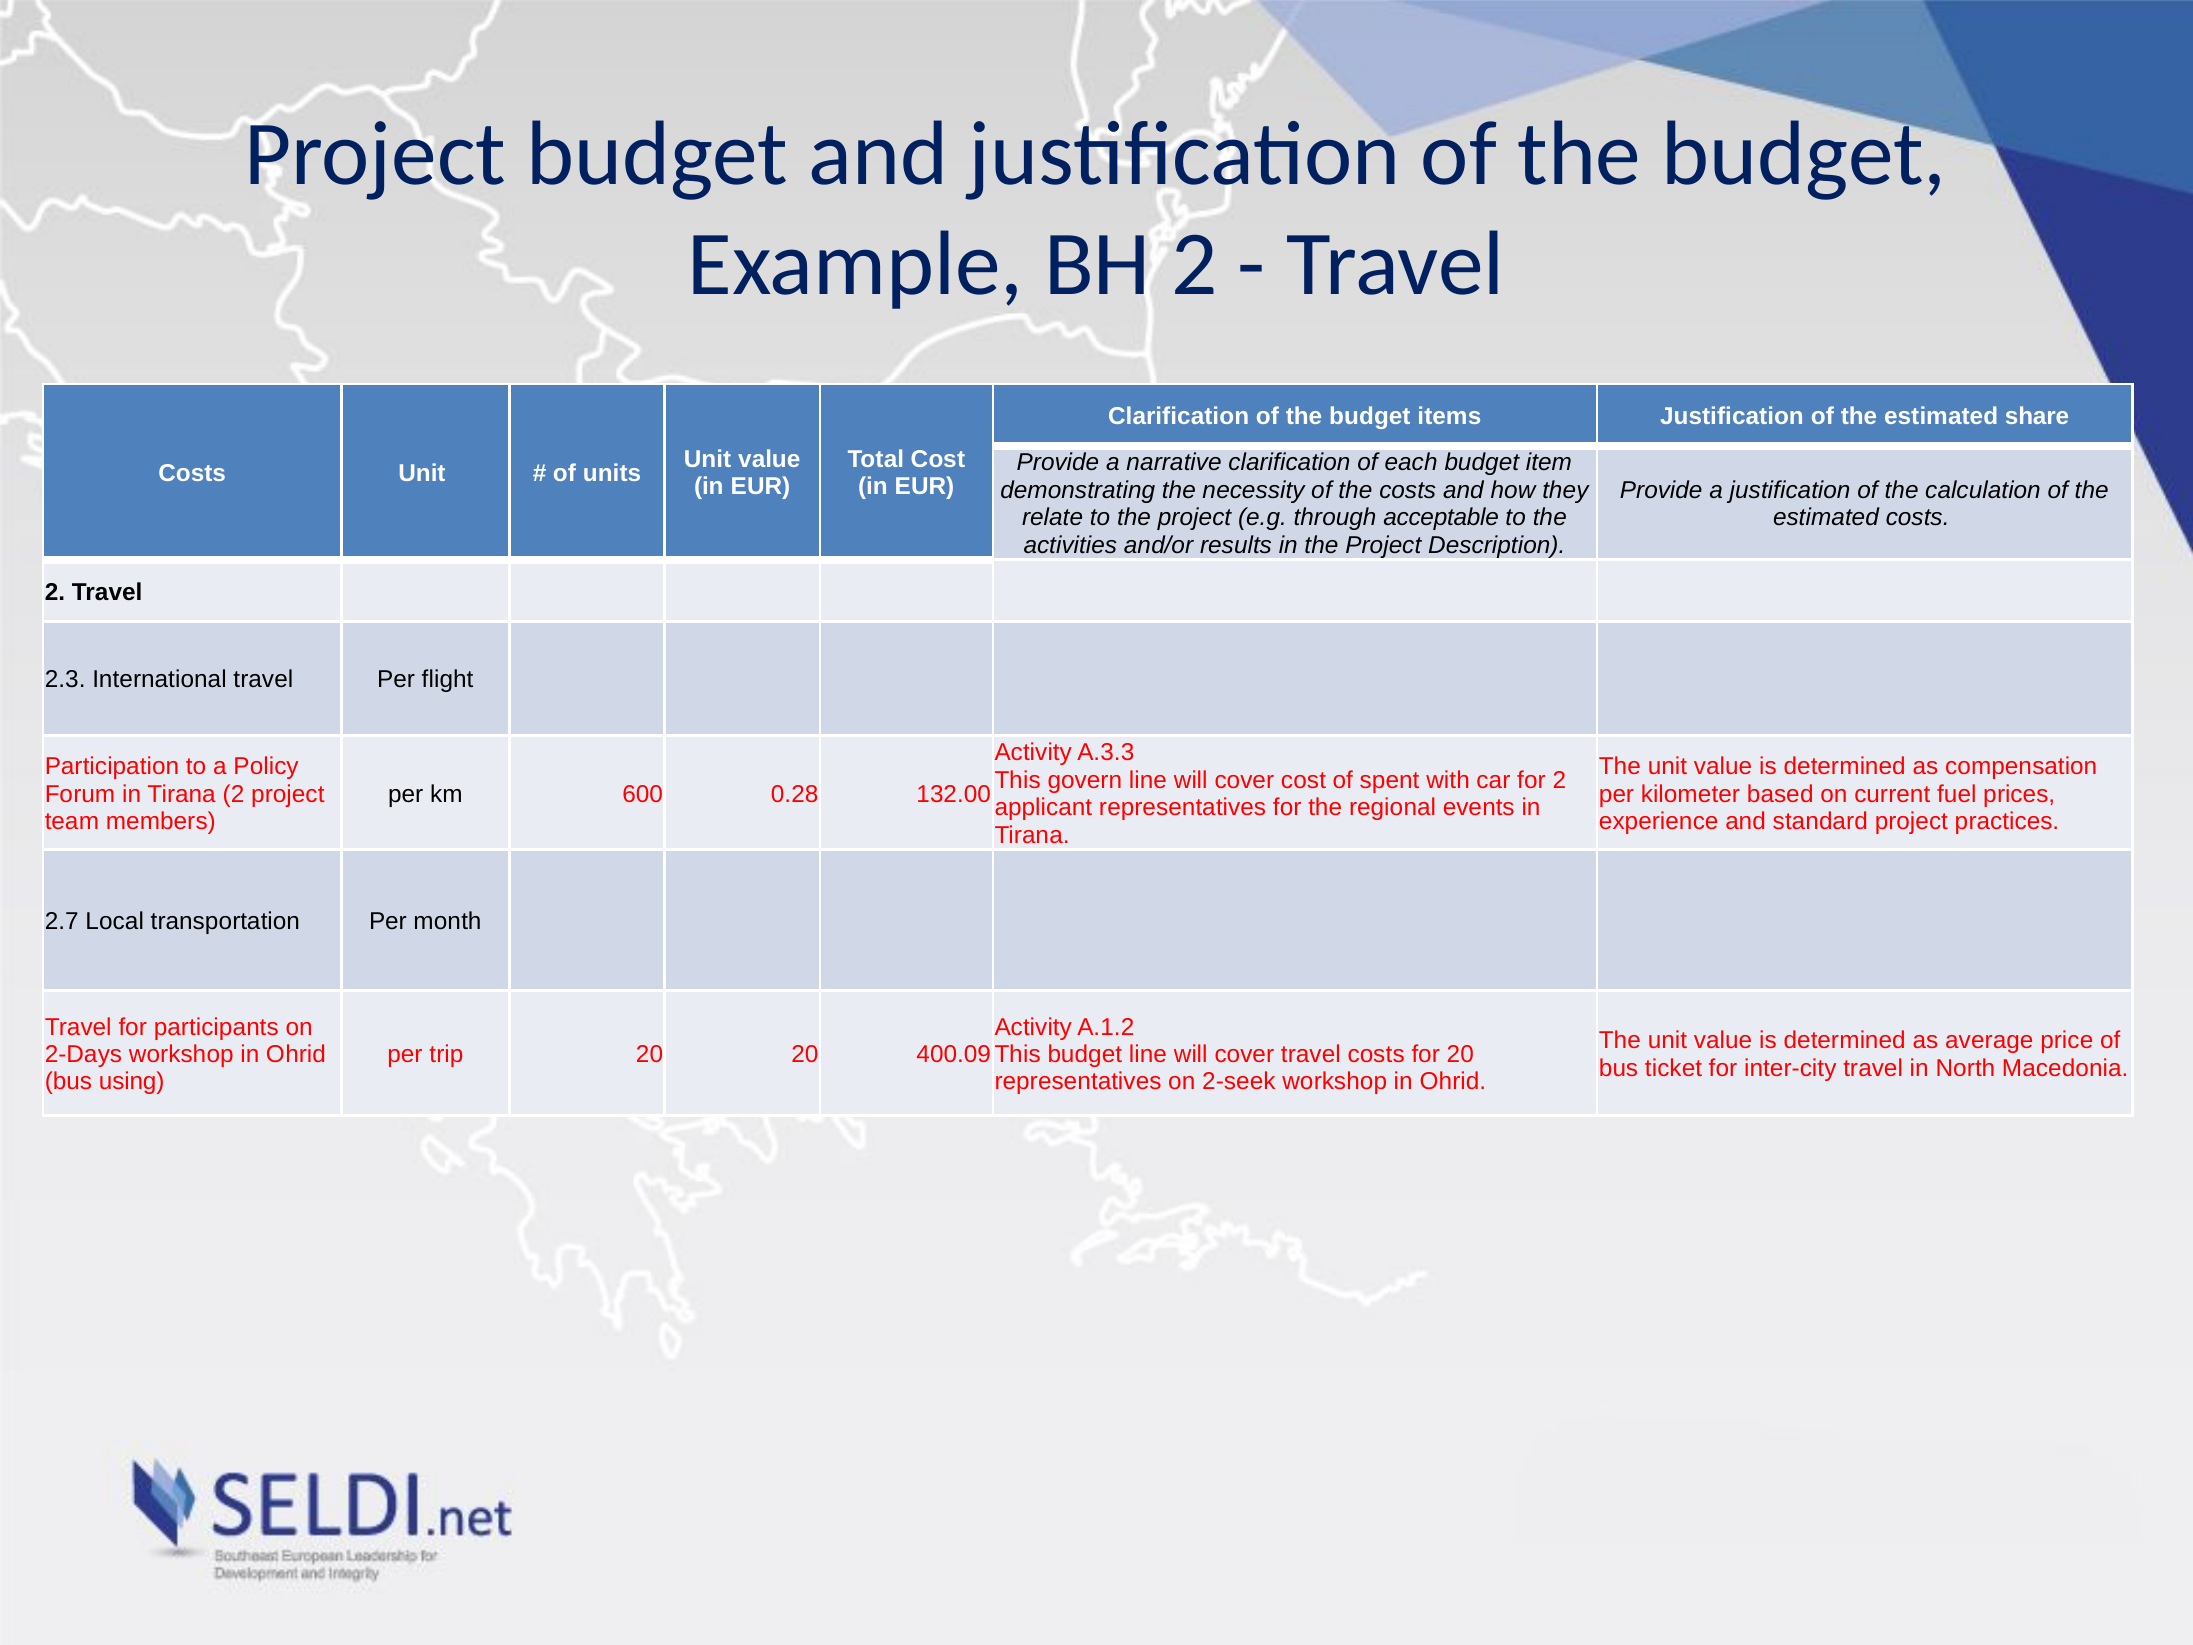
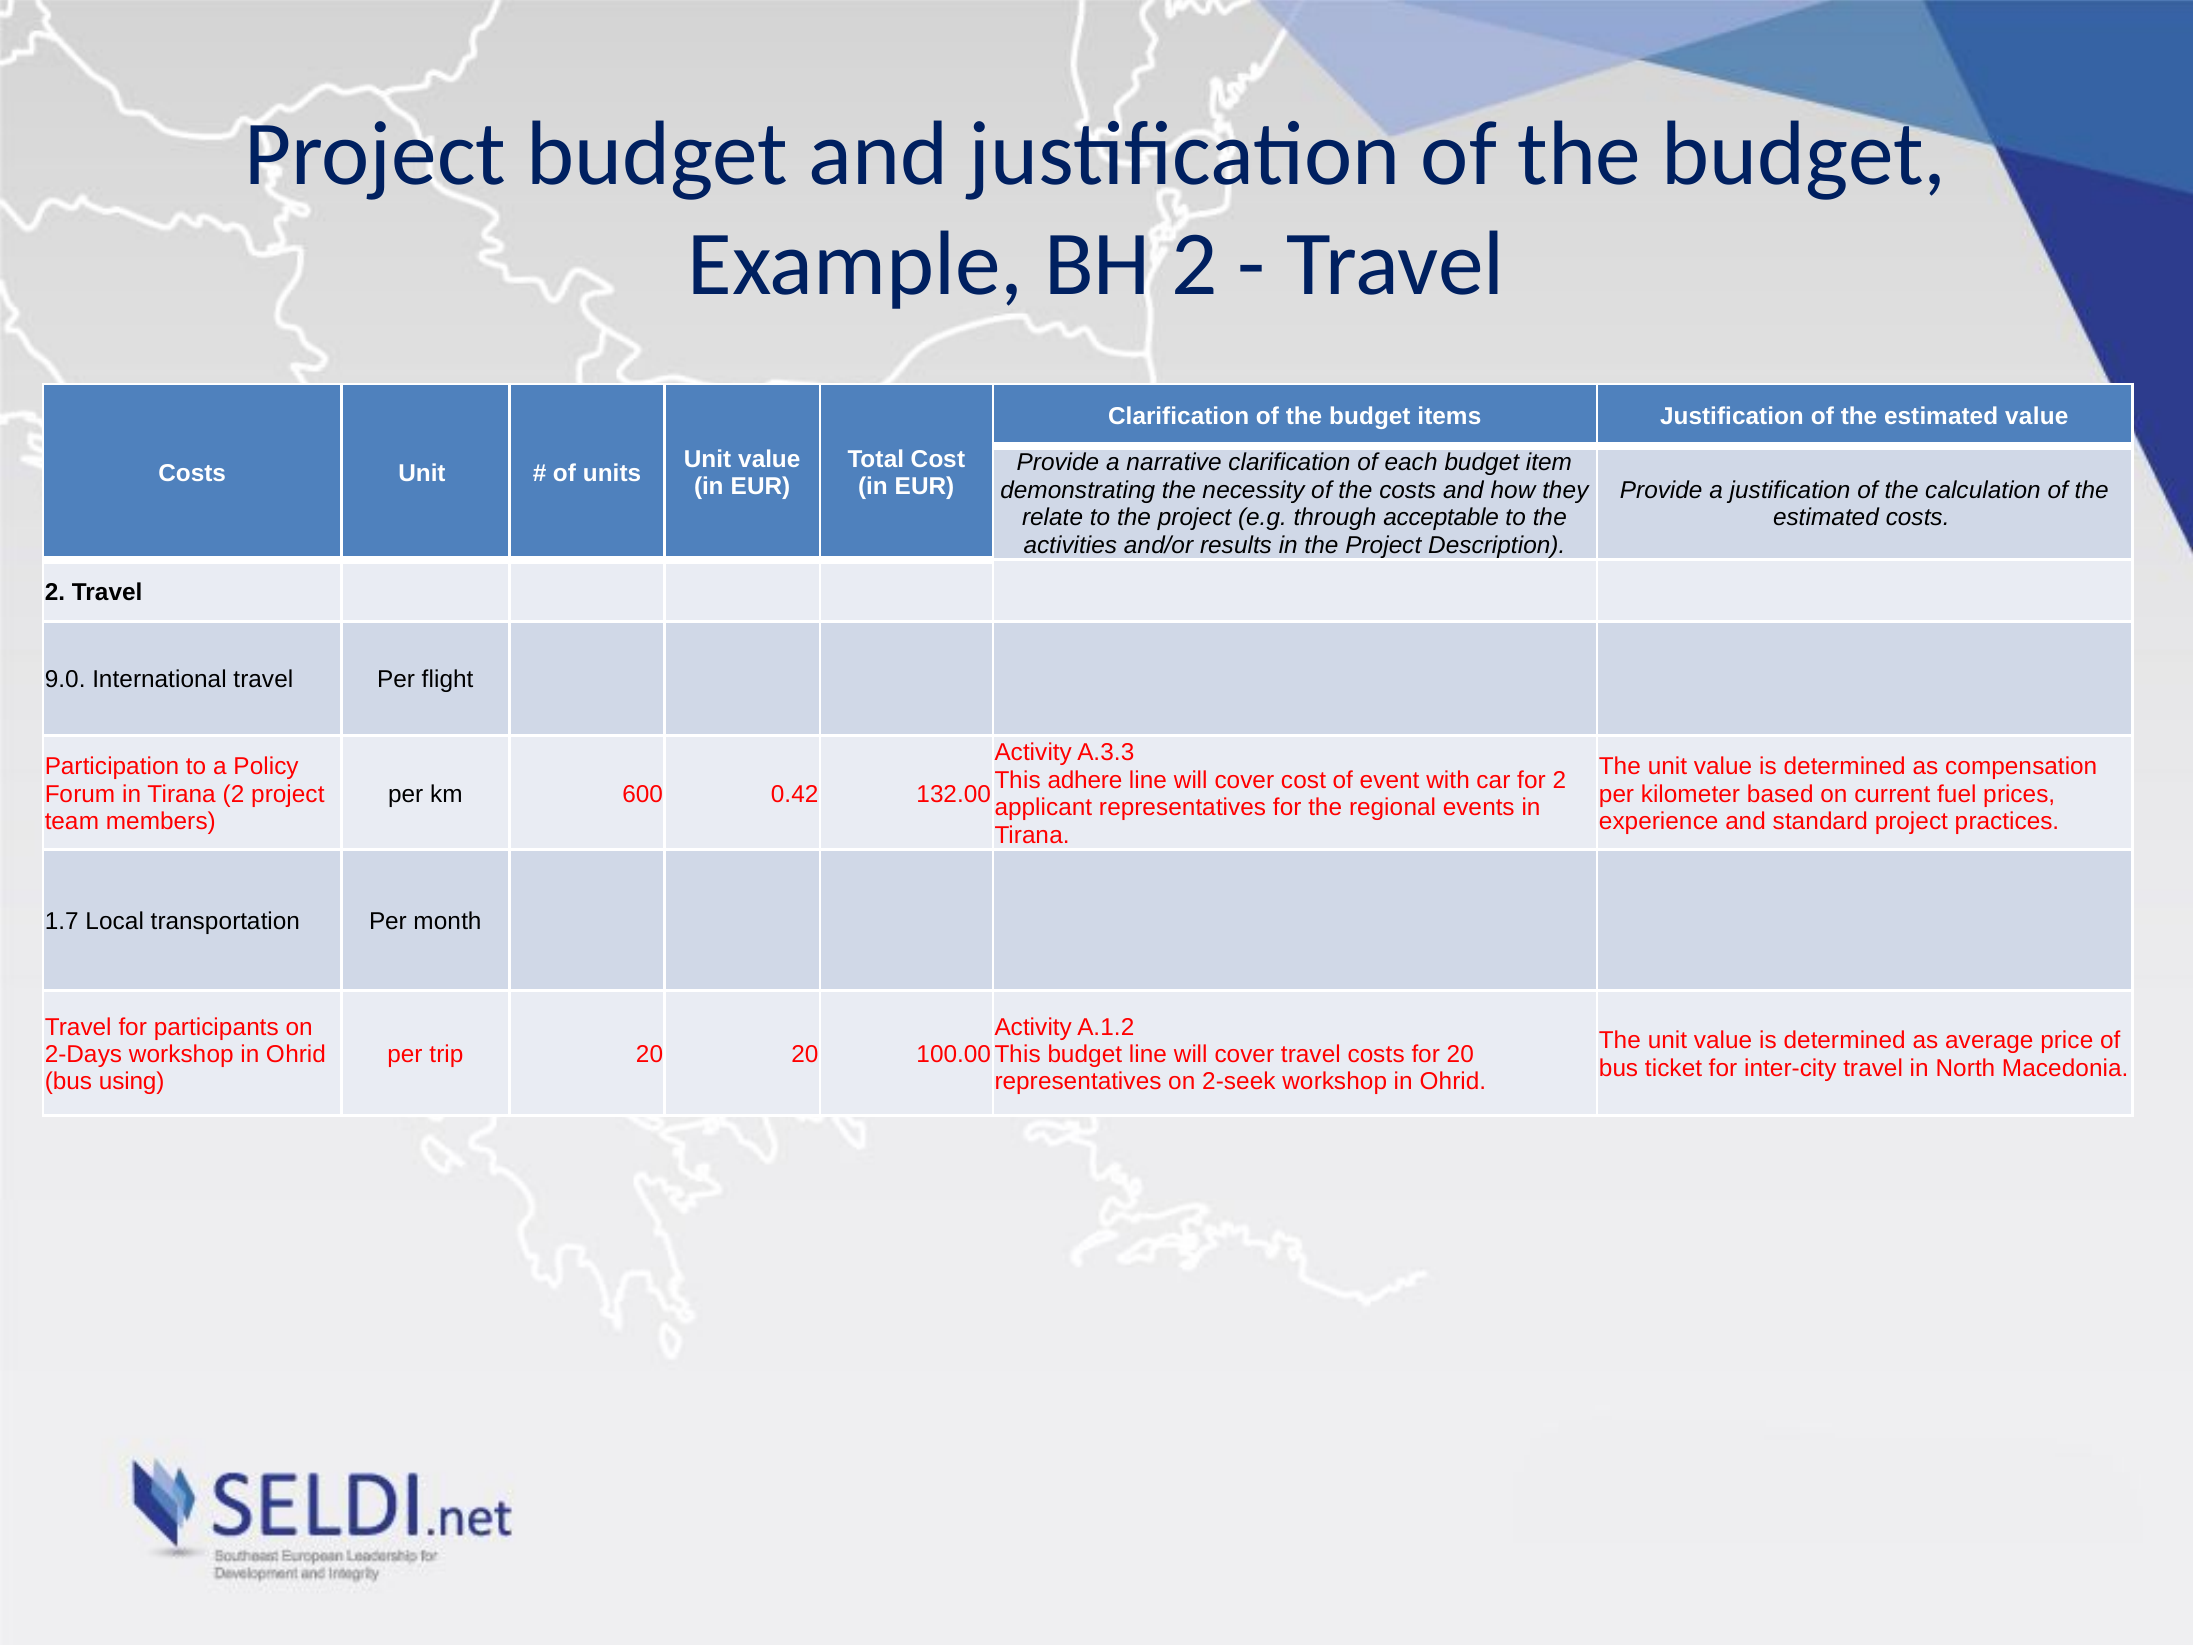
estimated share: share -> value (2037, 416)
2.3: 2.3 -> 9.0 (65, 680)
govern: govern -> adhere (1085, 780)
spent: spent -> event (1390, 780)
0.28: 0.28 -> 0.42 (795, 794)
2.7: 2.7 -> 1.7 (62, 921)
400.09: 400.09 -> 100.00 (954, 1054)
